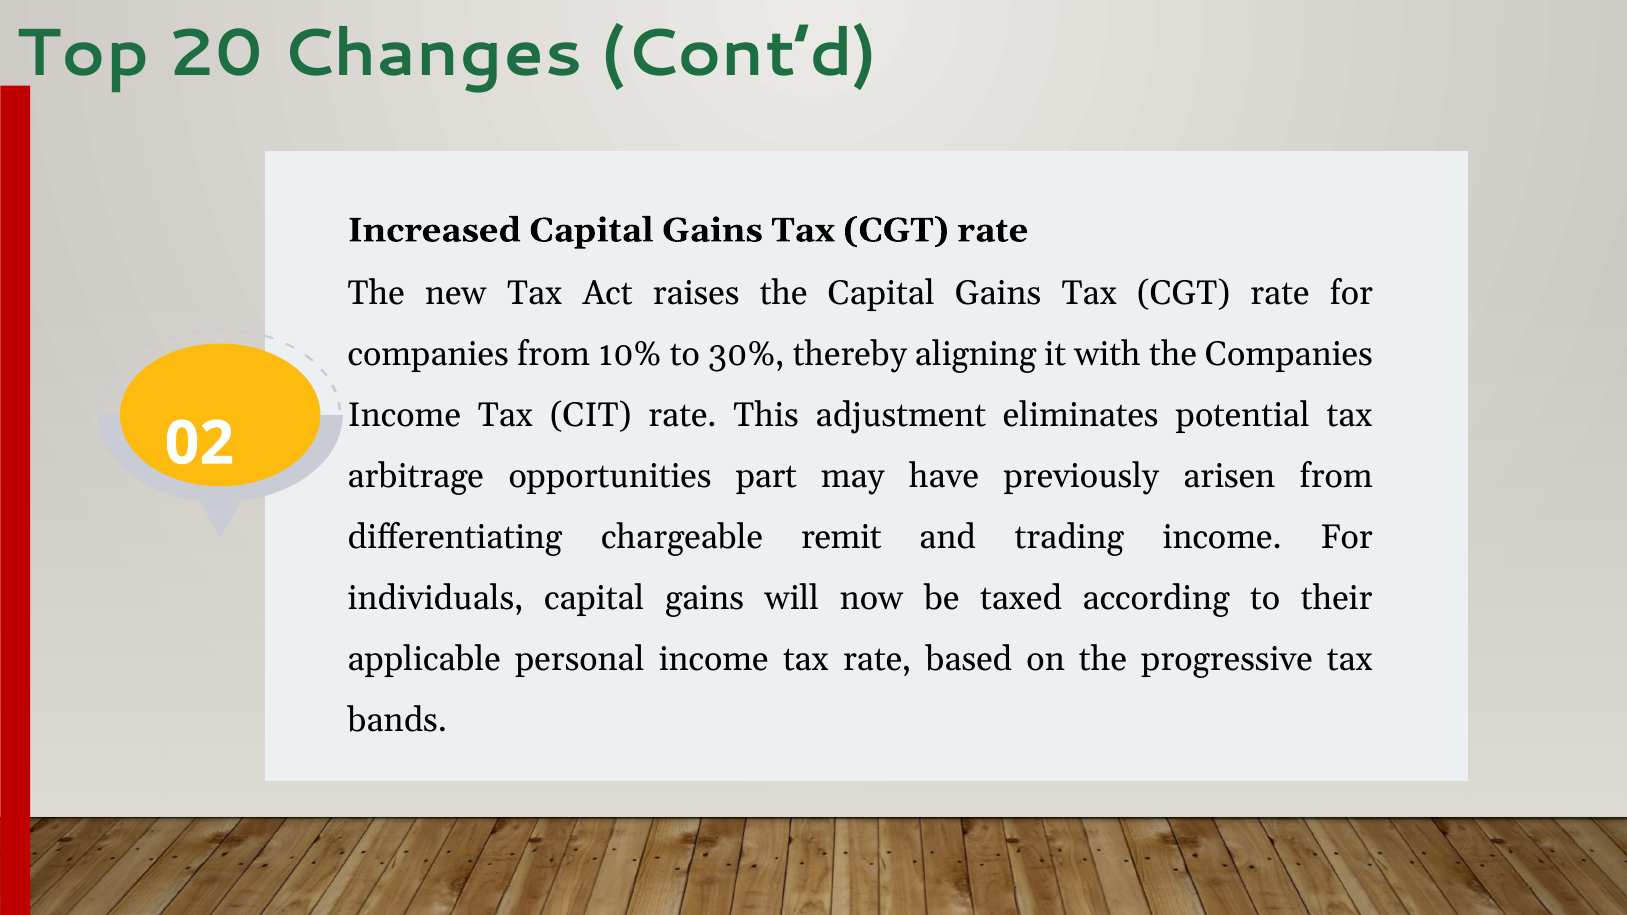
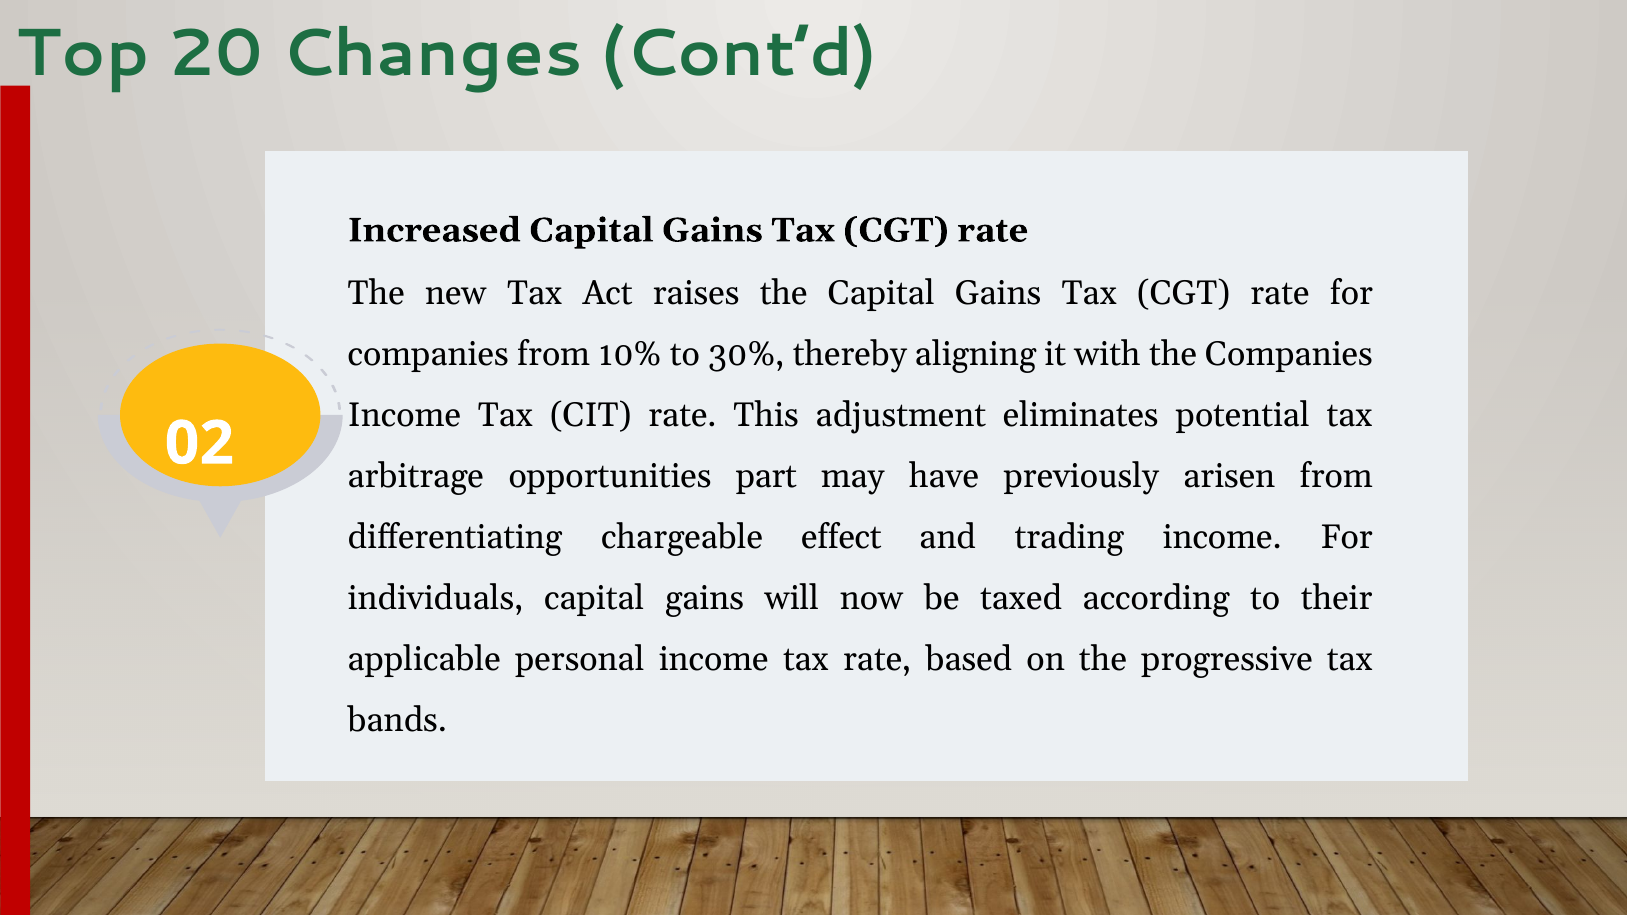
remit: remit -> effect (841, 537)
